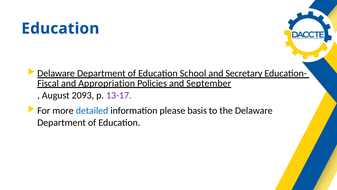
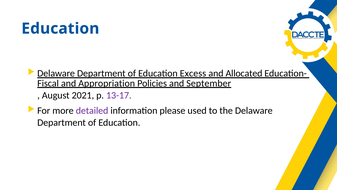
School: School -> Excess (193, 73)
Secretary: Secretary -> Allocated (244, 73)
2093: 2093 -> 2021 (83, 95)
detailed colour: blue -> purple (92, 110)
basis: basis -> used (197, 110)
